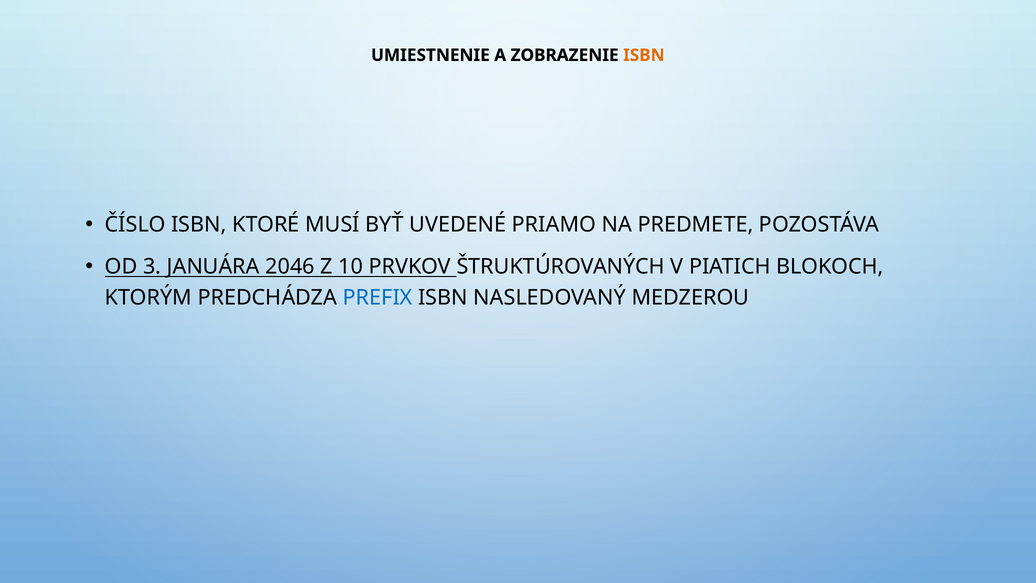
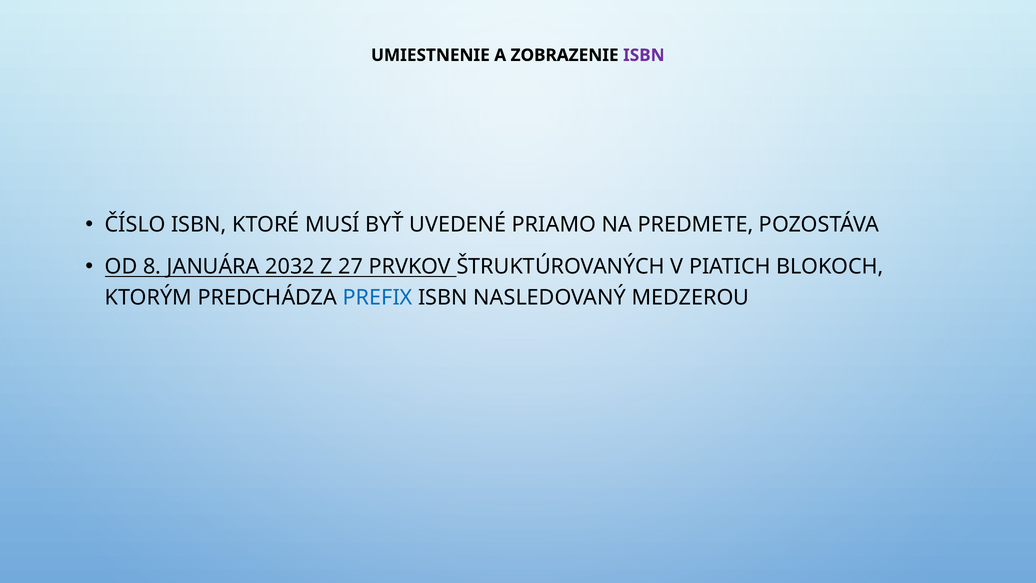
ISBN colour: orange -> purple (644, 55)
3: 3 -> 8 (152, 267)
2046: 2046 -> 2032 (290, 267)
10: 10 -> 27 (351, 267)
